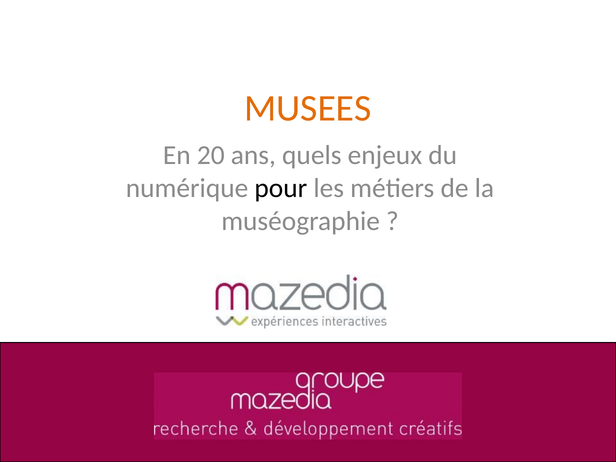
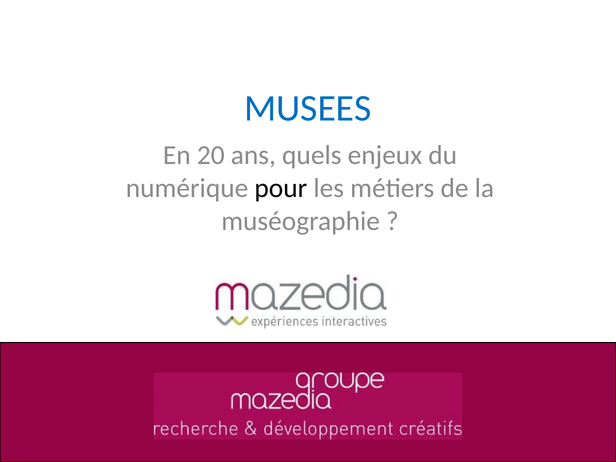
MUSEES colour: orange -> blue (308, 108)
